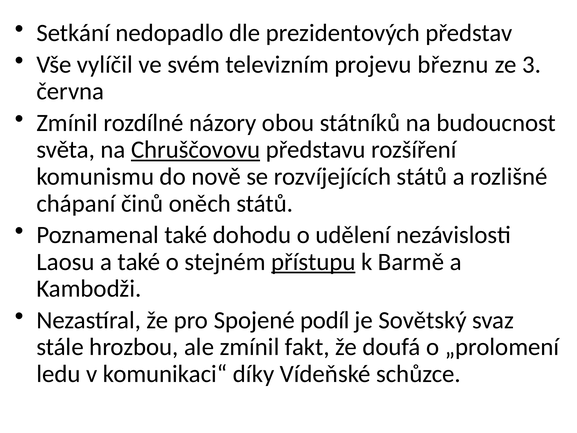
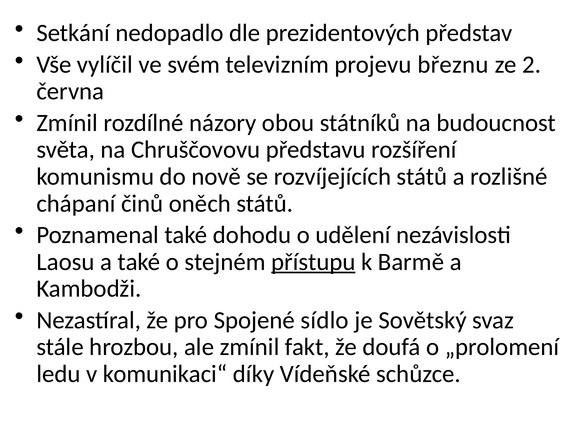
3: 3 -> 2 (532, 65)
Chruščovovu underline: present -> none (196, 150)
podíl: podíl -> sídlo (325, 320)
